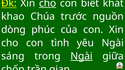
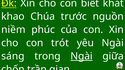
cho underline: present -> none (48, 3)
dòng: dòng -> niềm (13, 30)
tình: tình -> trót (60, 43)
